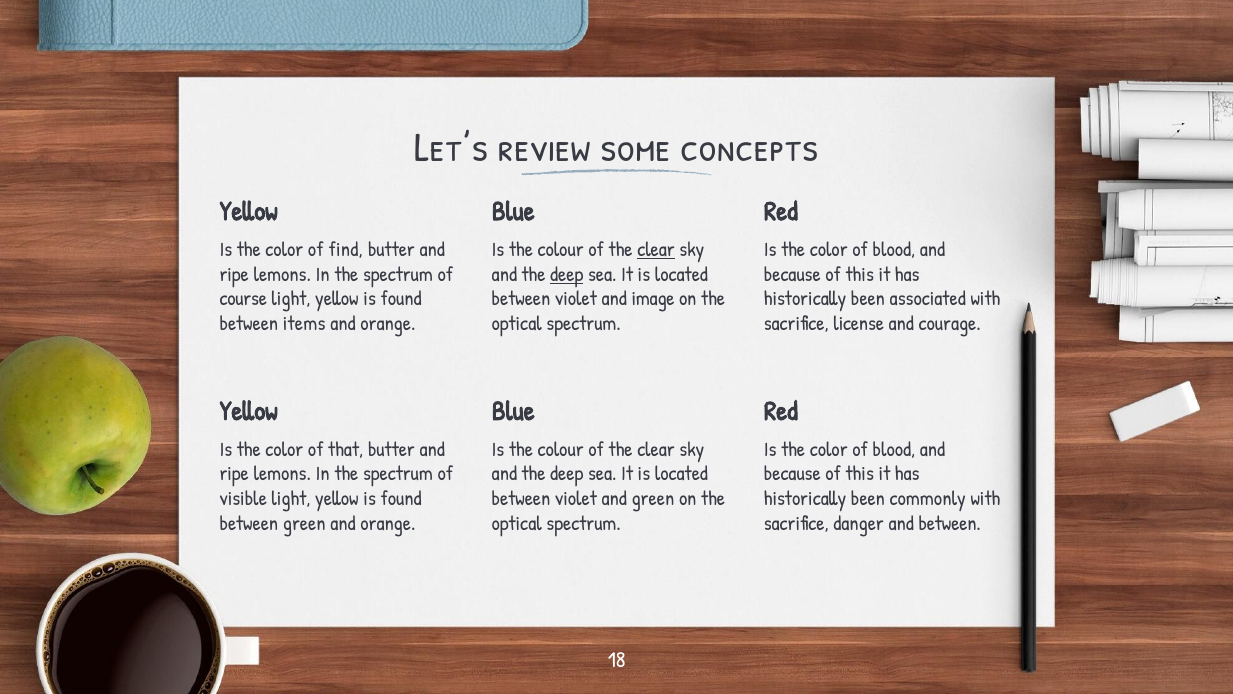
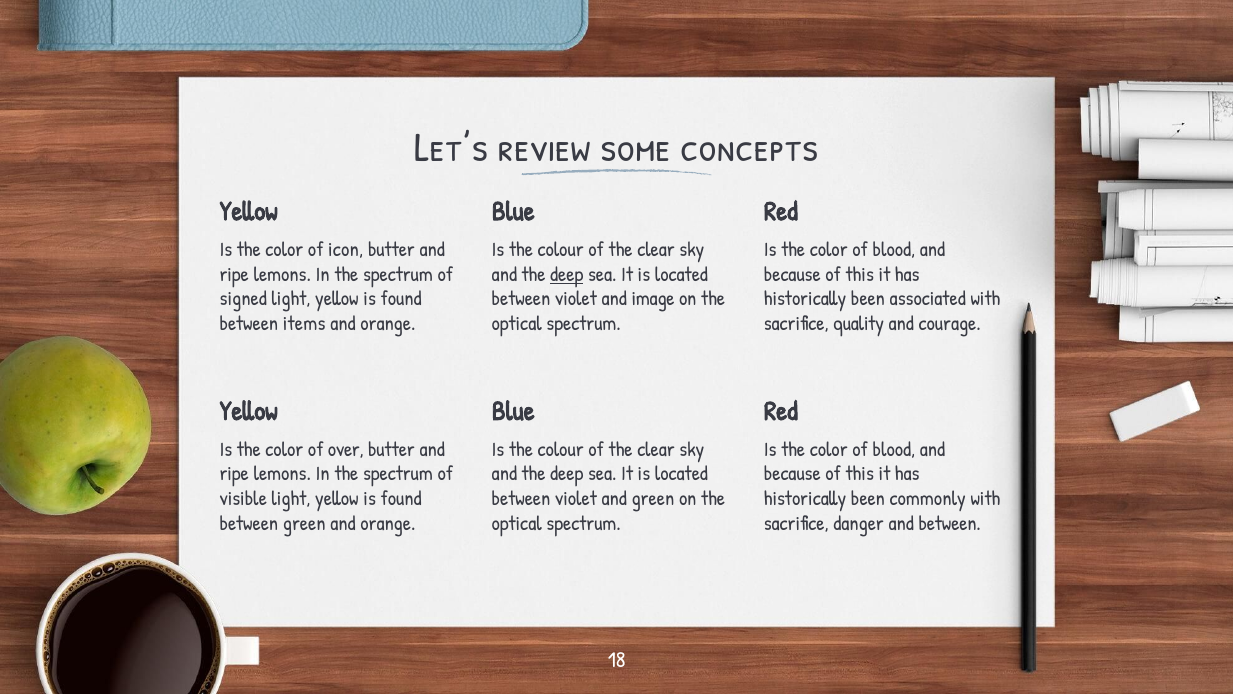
find: find -> icon (346, 250)
clear underline: present -> none (656, 250)
course: course -> signed (243, 299)
license: license -> quality (859, 324)
that: that -> over (346, 449)
